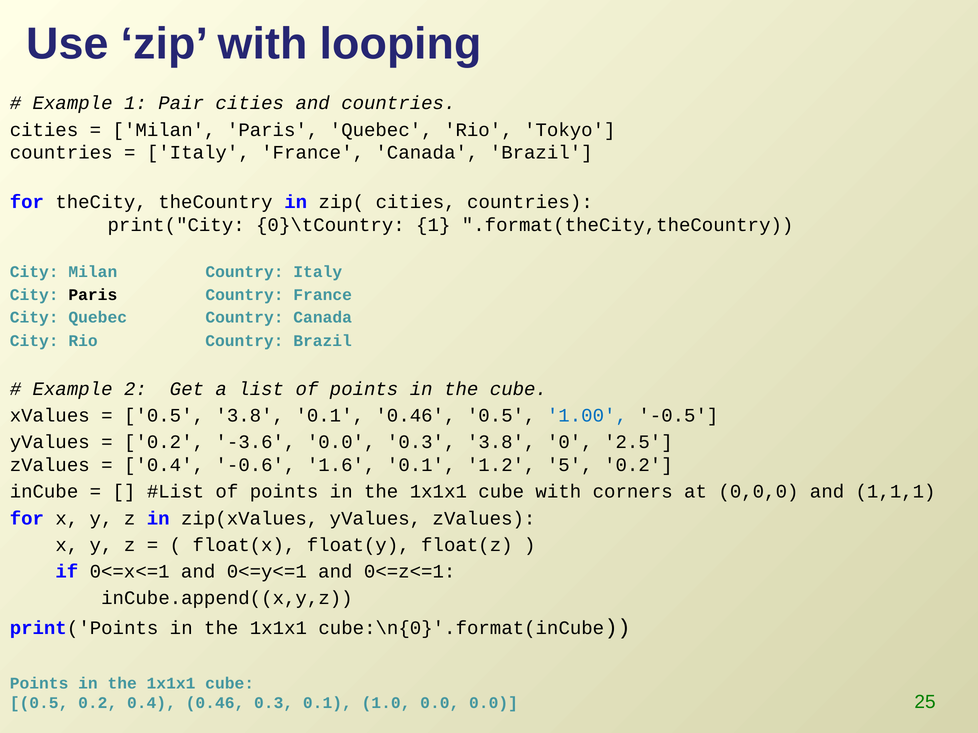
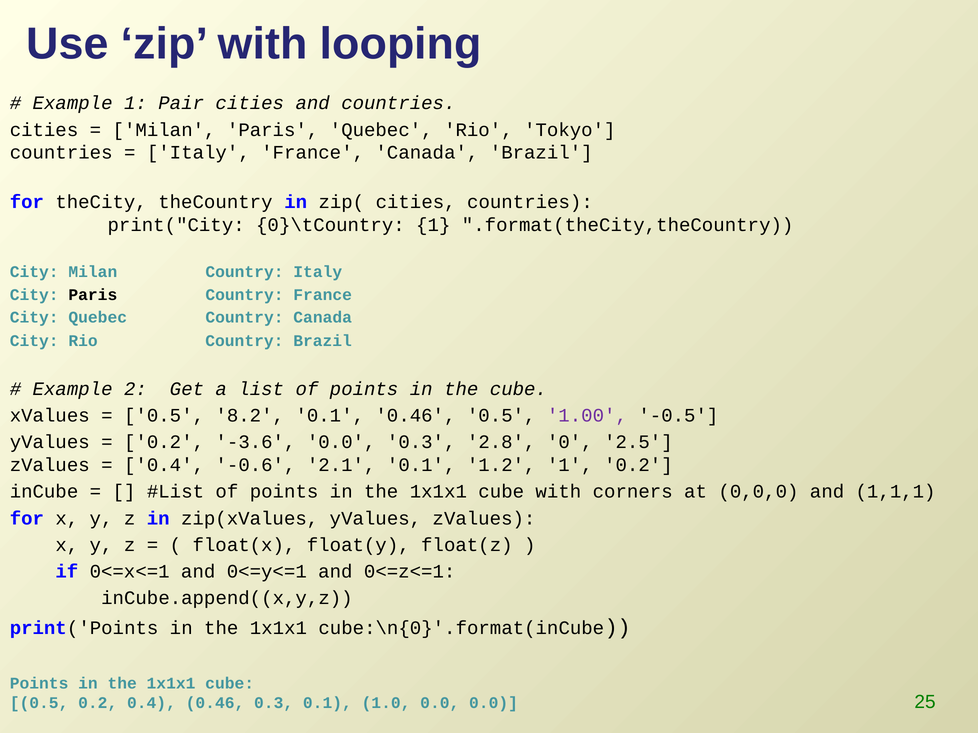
0.5 3.8: 3.8 -> 8.2 (250, 416)
1.00 colour: blue -> purple (587, 416)
0.3 3.8: 3.8 -> 2.8 (501, 442)
1.6: 1.6 -> 2.1 (341, 465)
1.2 5: 5 -> 1 (570, 465)
